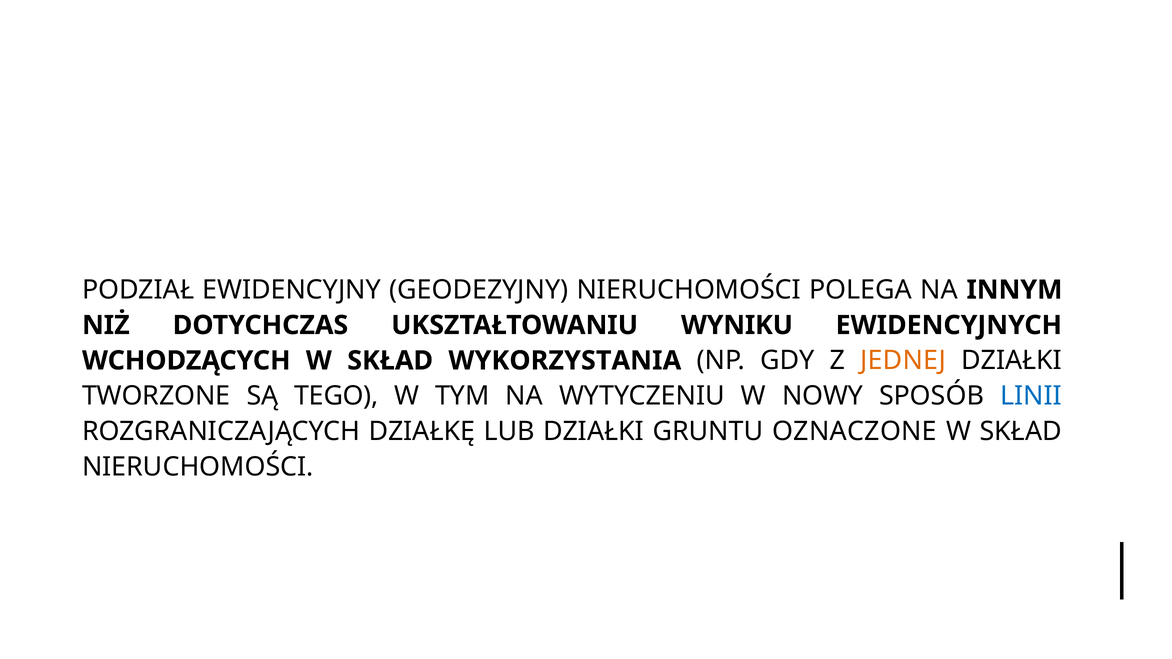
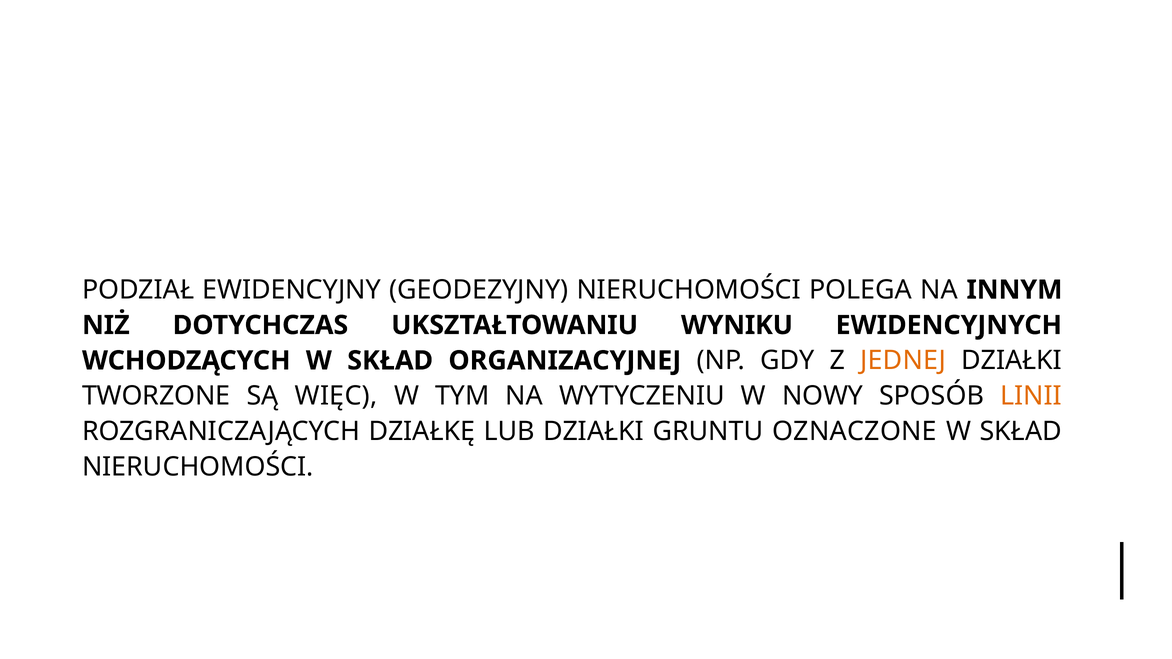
WYKORZYSTANIA: WYKORZYSTANIA -> ORGANIZACYJNEJ (565, 361)
TEGO: TEGO -> WIĘC (336, 396)
LINII colour: blue -> orange (1031, 396)
